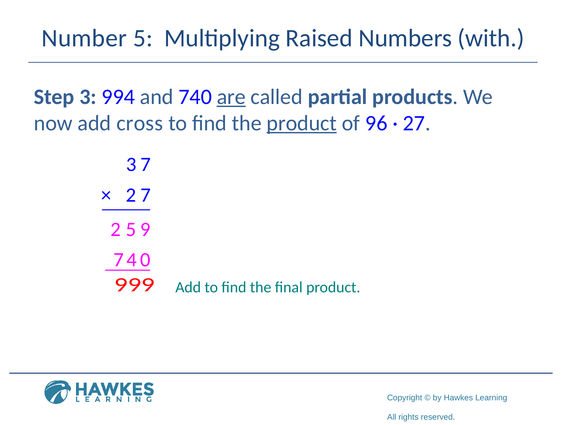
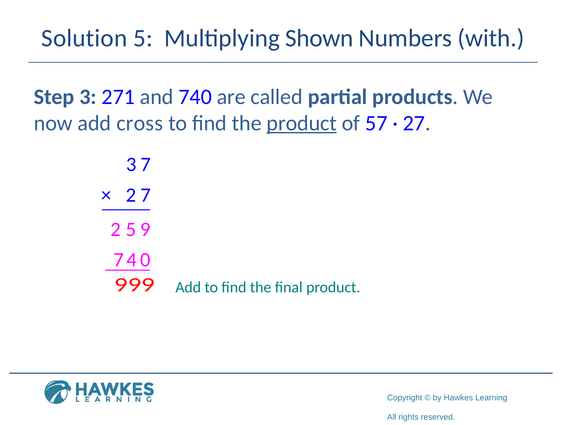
Number: Number -> Solution (84, 38)
Raised: Raised -> Shown (319, 38)
994: 994 -> 271 (118, 97)
are underline: present -> none (231, 97)
96: 96 -> 57 (376, 123)
